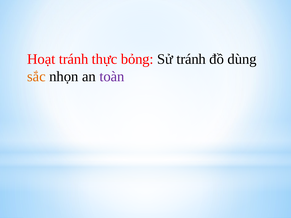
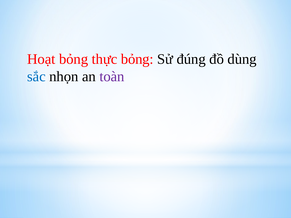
Hoạt tránh: tránh -> bỏng (74, 59)
Sử tránh: tránh -> đúng (191, 59)
sắc colour: orange -> blue (36, 77)
